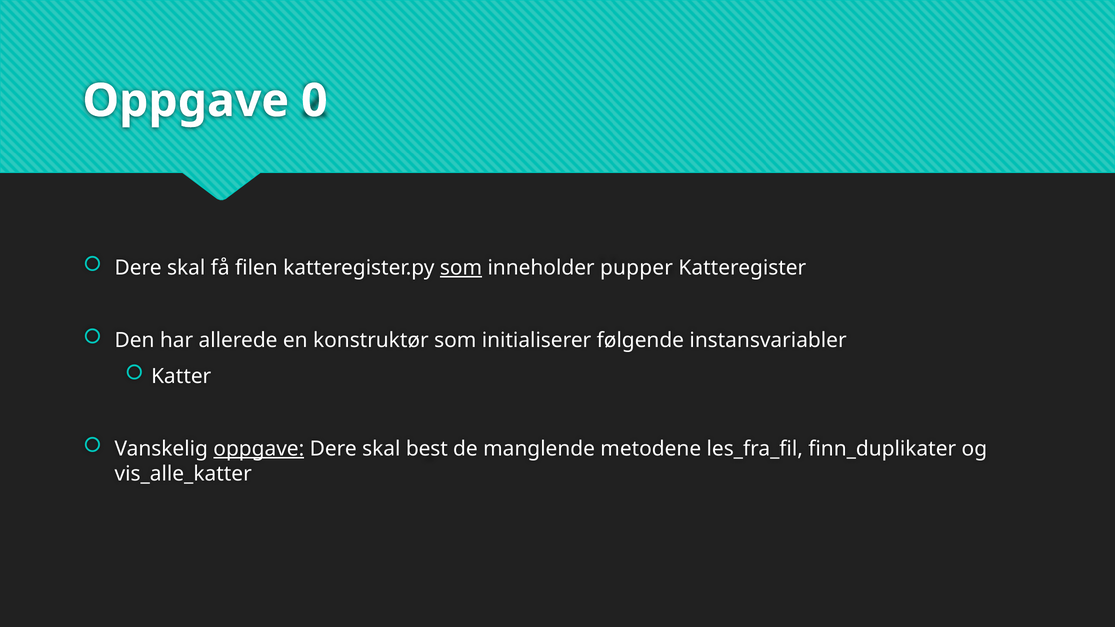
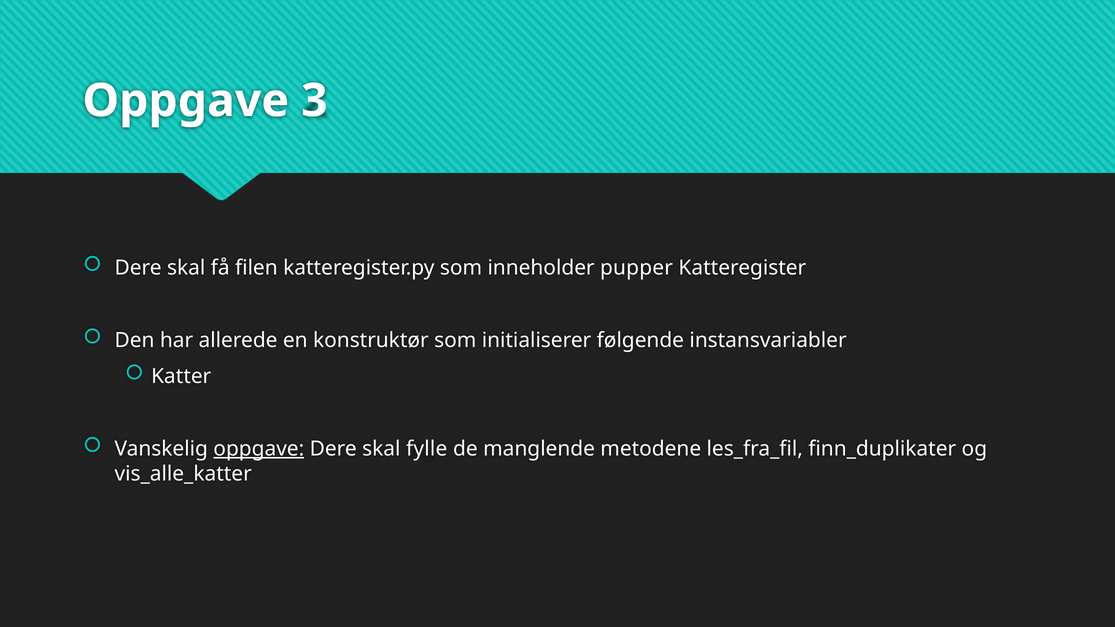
0: 0 -> 3 (314, 101)
som underline: present -> none (461, 268)
best: best -> fylle (427, 449)
